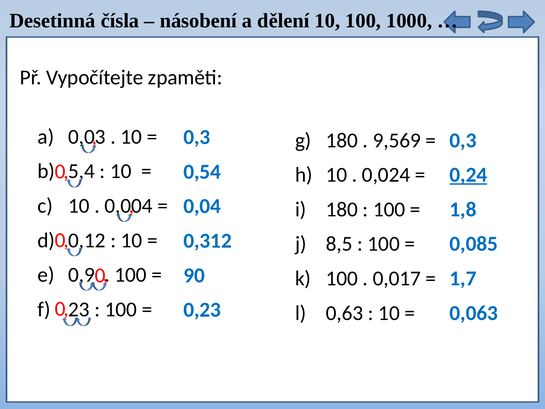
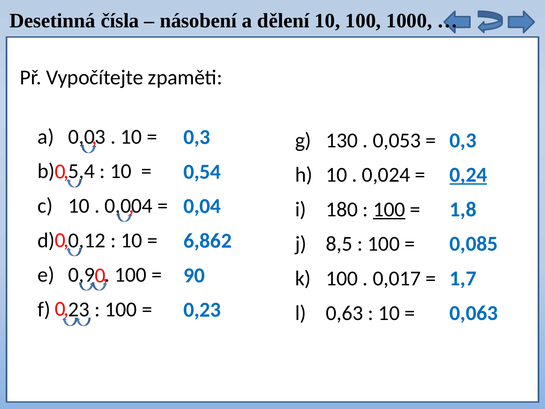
180: 180 -> 130 (342, 140)
9,569: 9,569 -> 0,053 (397, 140)
100 underline: none -> present (389, 209)
0,312: 0,312 -> 6,862 (208, 241)
